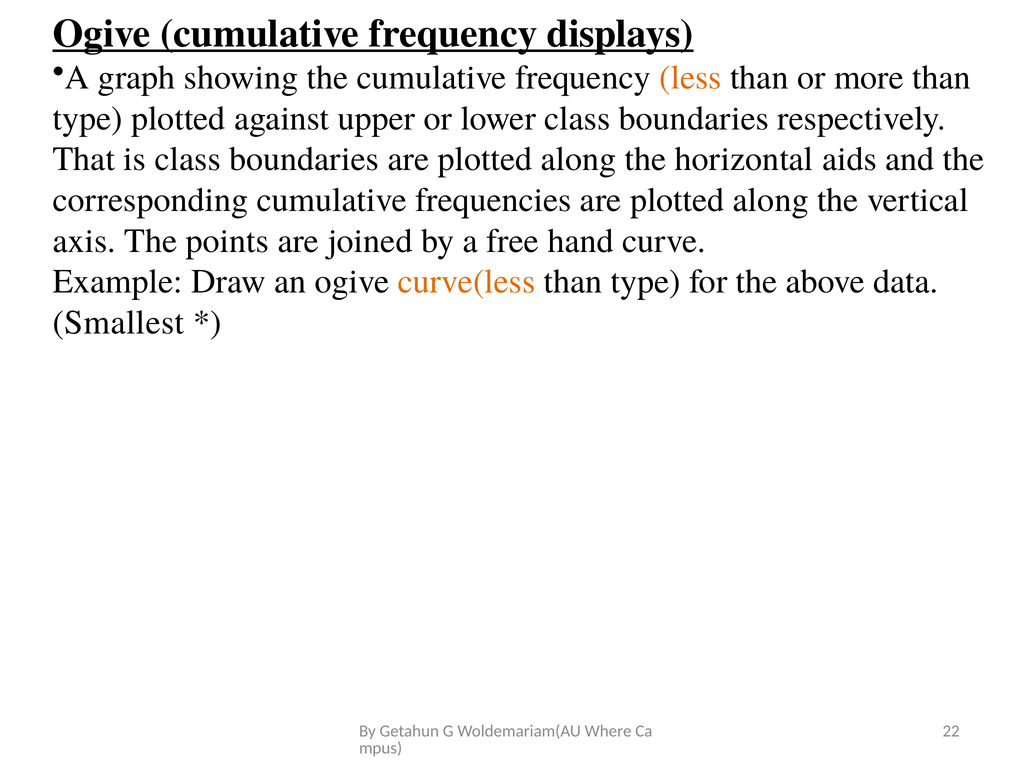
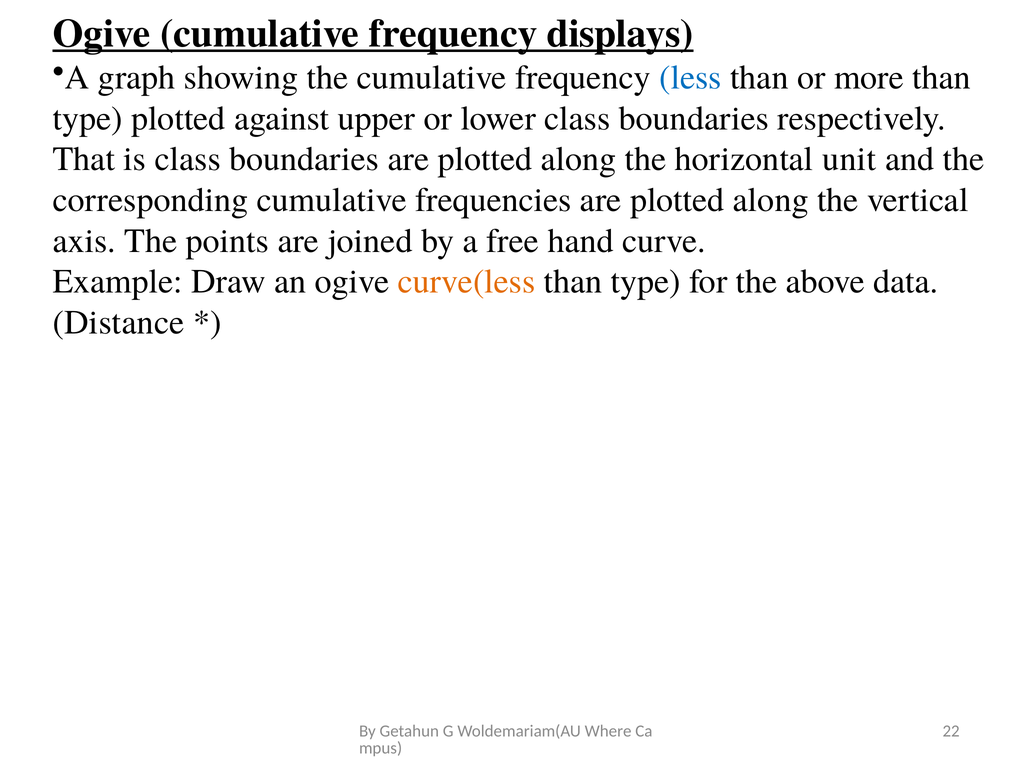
less colour: orange -> blue (690, 77)
aids: aids -> unit (849, 159)
Smallest: Smallest -> Distance (119, 322)
